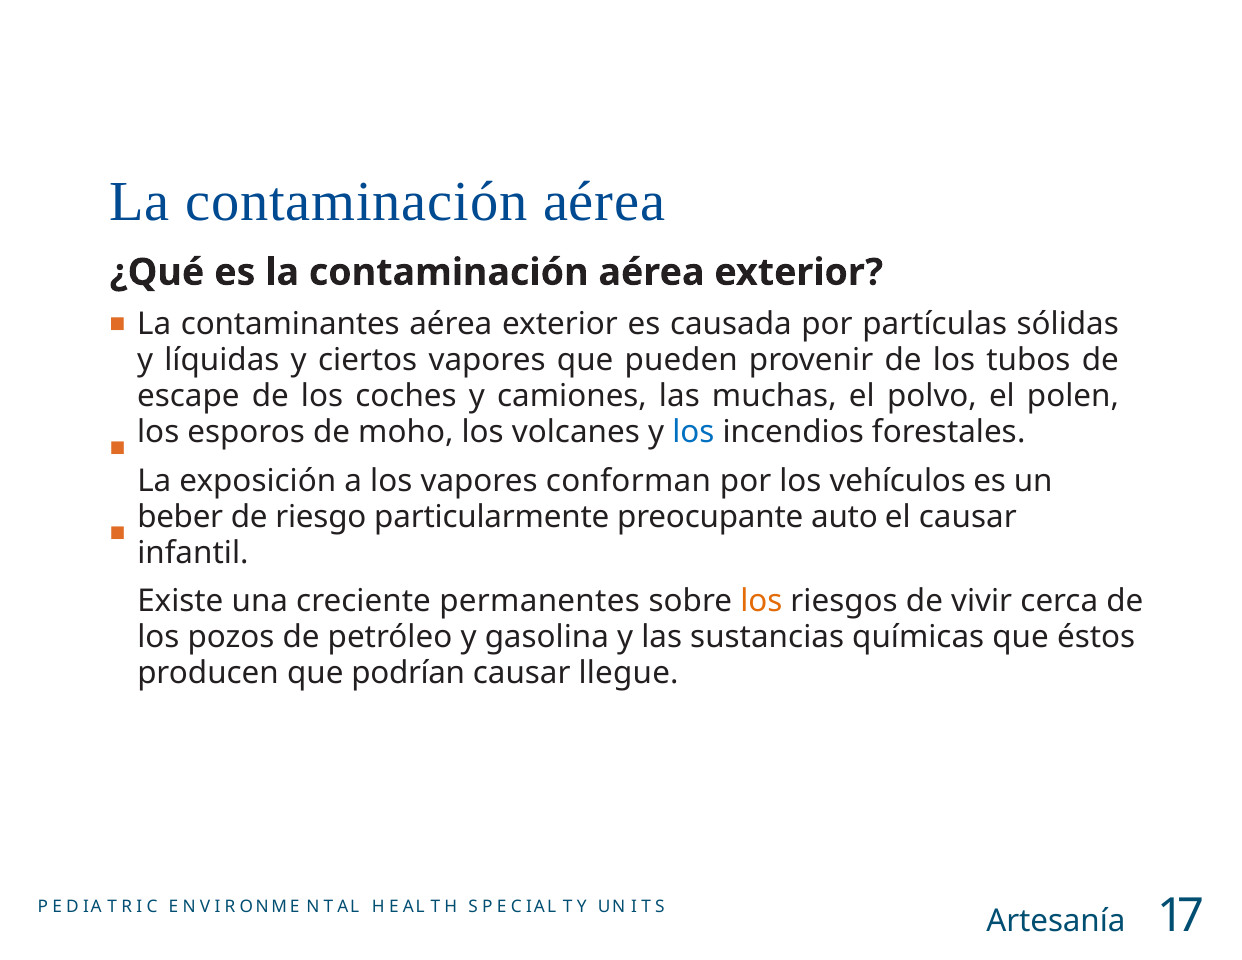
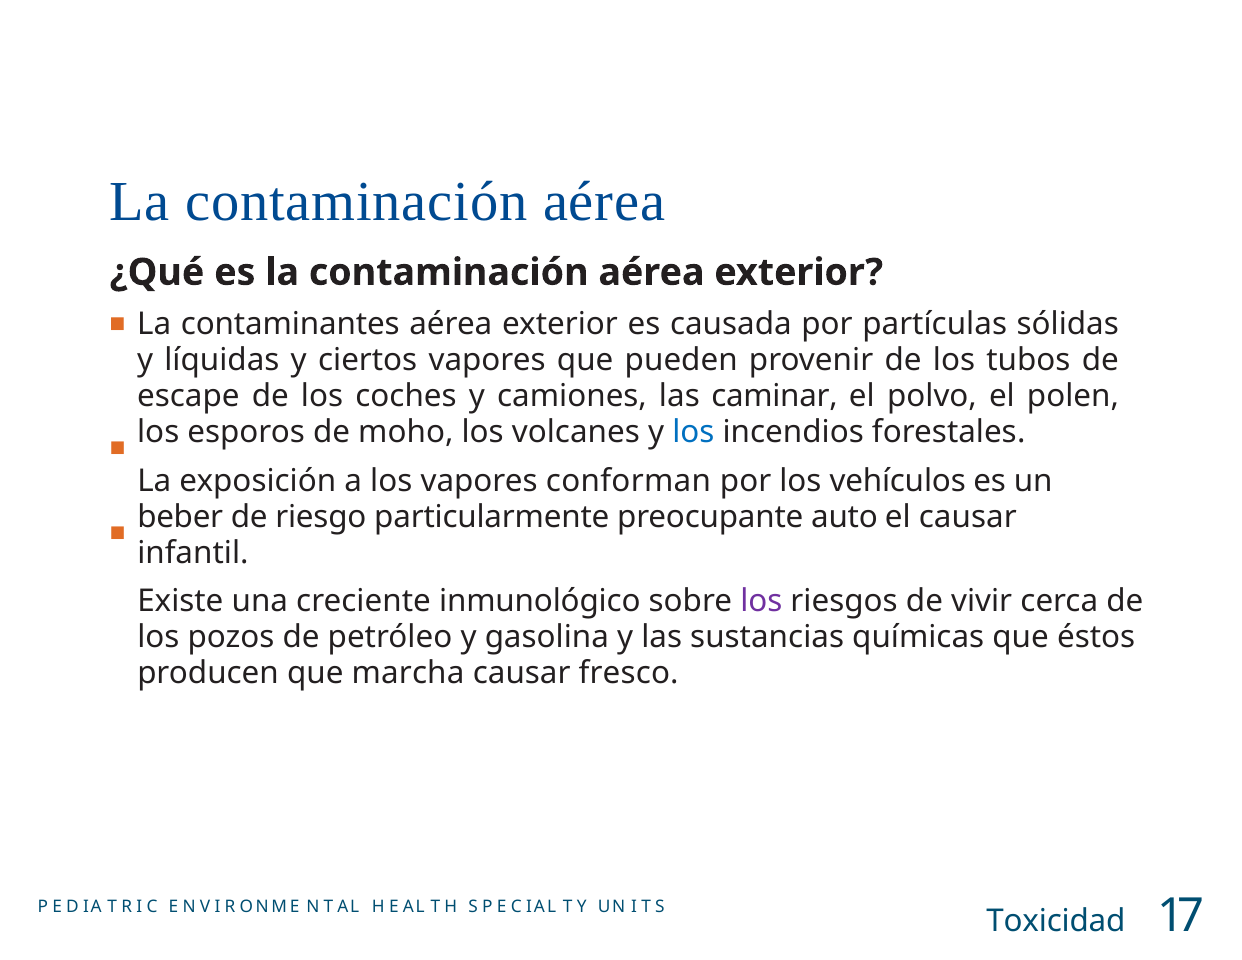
muchas: muchas -> caminar (775, 396)
permanentes: permanentes -> inmunológico (540, 601)
los colour: orange -> purple (761, 601)
podrían: podrían -> marcha (408, 673)
llegue: llegue -> fresco (629, 673)
Artesanía: Artesanía -> Toxicidad (1056, 921)
